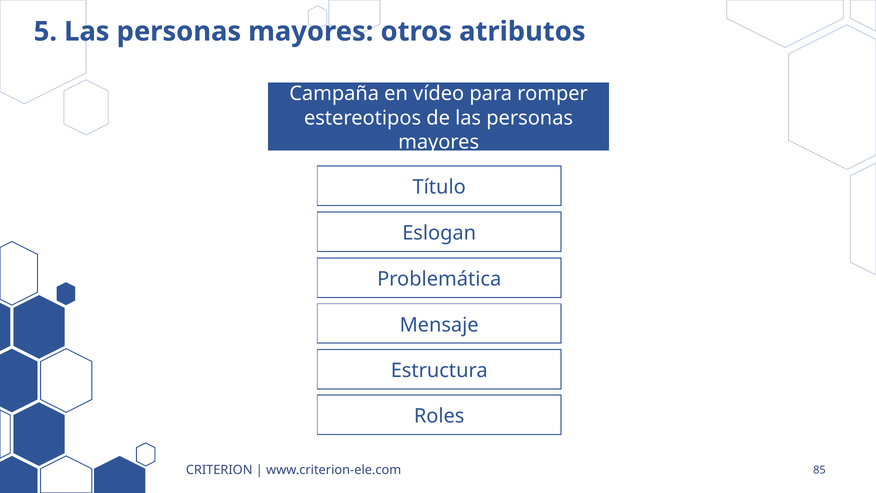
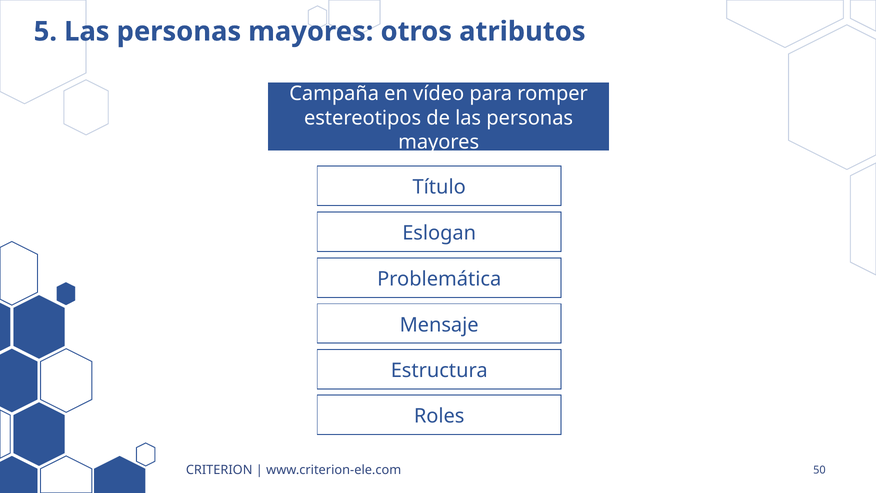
85: 85 -> 50 (819, 470)
